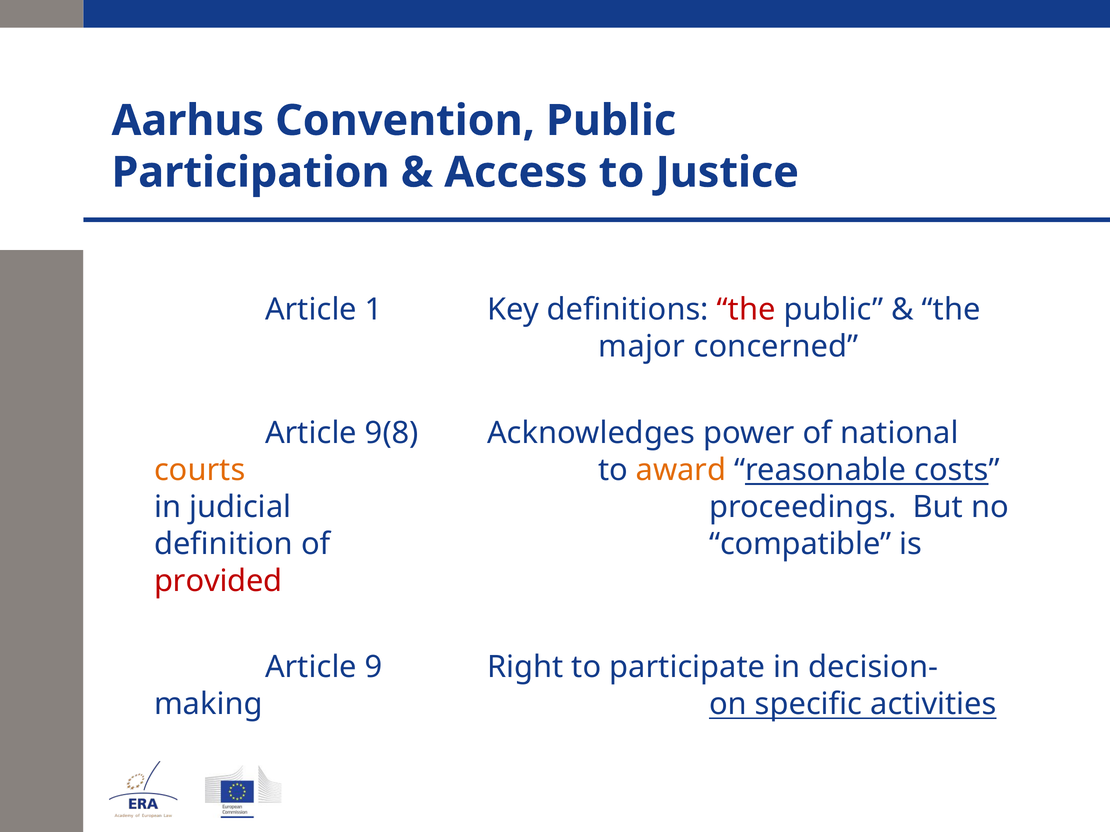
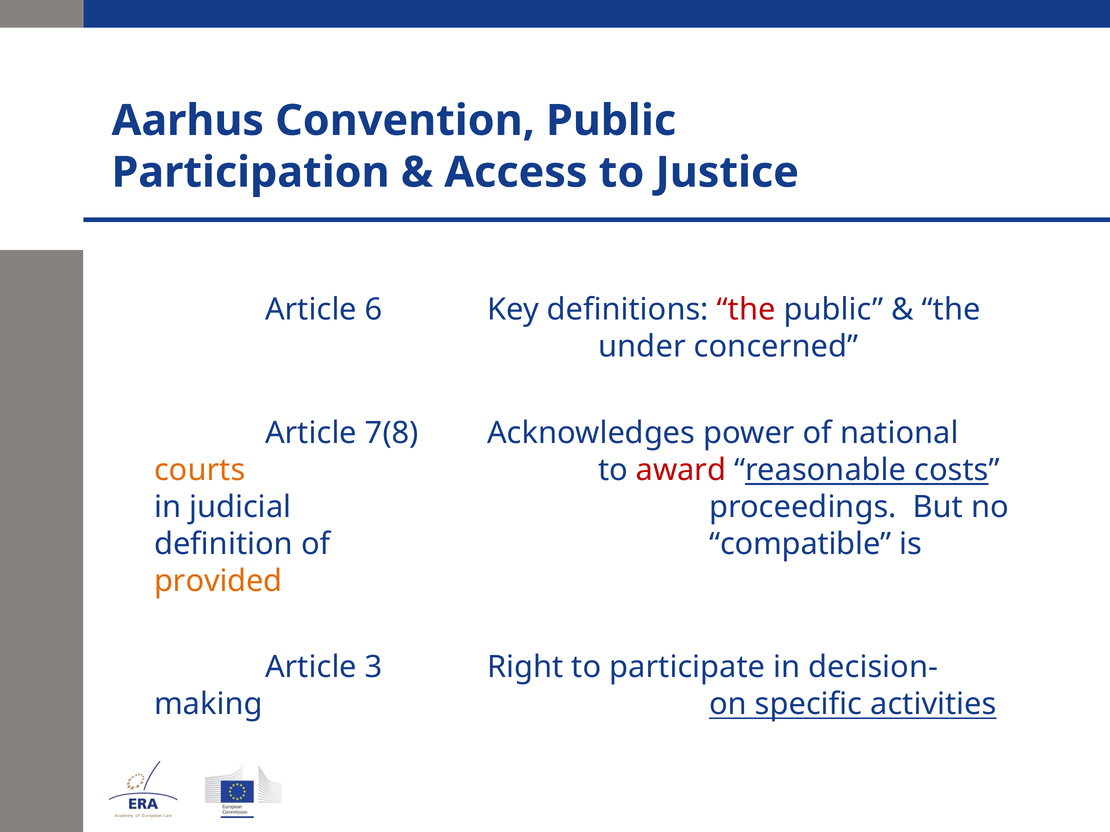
1: 1 -> 6 (374, 310)
major: major -> under (642, 347)
9(8: 9(8 -> 7(8 (392, 433)
award colour: orange -> red (681, 470)
provided colour: red -> orange (218, 581)
9: 9 -> 3 (374, 668)
